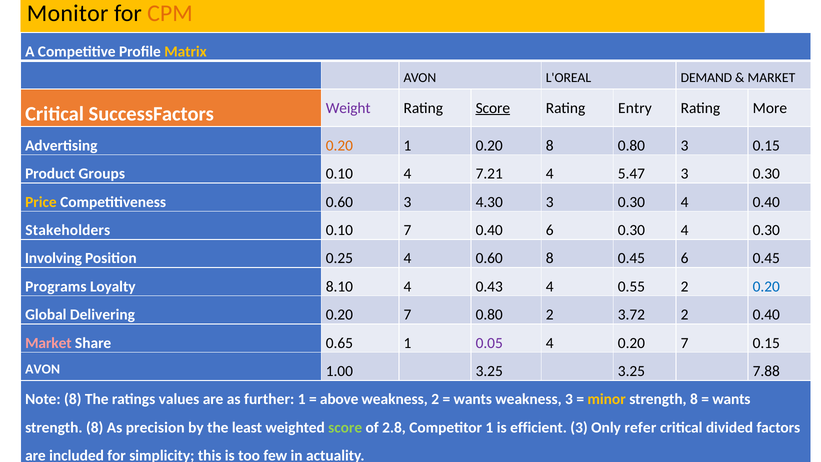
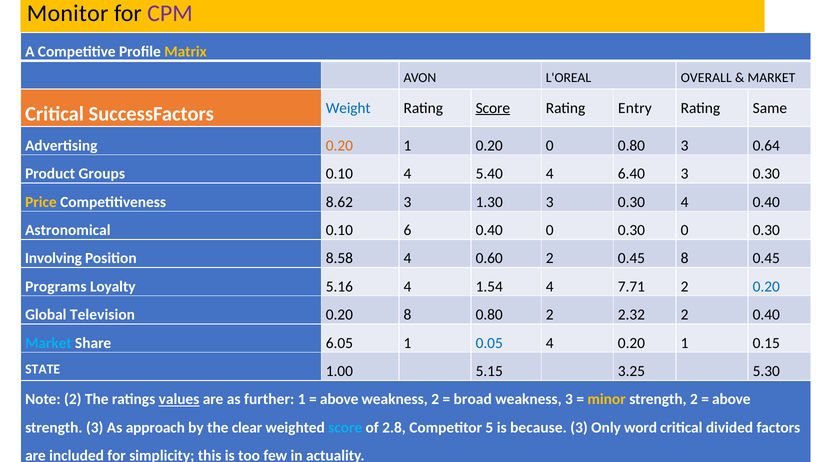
CPM colour: orange -> purple (170, 13)
DEMAND: DEMAND -> OVERALL (706, 78)
Weight colour: purple -> blue (348, 108)
More: More -> Same (770, 108)
0.20 8: 8 -> 0 (550, 145)
3 0.15: 0.15 -> 0.64 (766, 145)
7.21: 7.21 -> 5.40 (489, 174)
5.47: 5.47 -> 6.40 (631, 174)
Competitiveness 0.60: 0.60 -> 8.62 (339, 202)
4.30: 4.30 -> 1.30 (489, 202)
Stakeholders: Stakeholders -> Astronomical (68, 230)
0.10 7: 7 -> 6 (407, 230)
0.40 6: 6 -> 0 (550, 230)
4: 4 -> 0 (685, 230)
0.25: 0.25 -> 8.58 (339, 258)
0.60 8: 8 -> 2 (550, 258)
0.45 6: 6 -> 8 (685, 258)
8.10: 8.10 -> 5.16 (339, 286)
0.43: 0.43 -> 1.54 (489, 286)
0.55: 0.55 -> 7.71 (631, 286)
Delivering: Delivering -> Television (102, 315)
7: 7 -> 8 (407, 315)
3.72: 3.72 -> 2.32 (631, 315)
Market colour: pink -> light blue (48, 343)
0.65: 0.65 -> 6.05 (339, 343)
0.05 colour: purple -> blue (489, 343)
4 0.20 7: 7 -> 1 (685, 343)
AVON: AVON -> STATE (43, 369)
1.00 3.25: 3.25 -> 5.15 (489, 371)
7.88: 7.88 -> 5.30 (766, 371)
Note 8: 8 -> 2 (73, 399)
values underline: none -> present (179, 399)
wants: wants -> broad (473, 399)
8: 8 -> 2 (694, 399)
wants: wants -> above (731, 399)
8: 8 -> 3 (95, 427)
precision: precision -> approach (155, 427)
least: least -> clear (247, 427)
score colour: light green -> light blue (345, 427)
Competitor 1: 1 -> 5 (489, 427)
efficient: efficient -> because (538, 427)
refer: refer -> word (641, 427)
